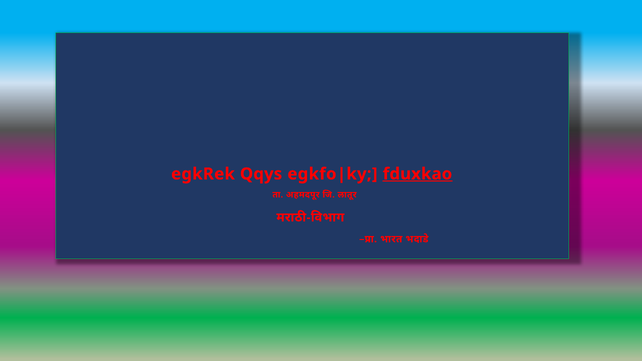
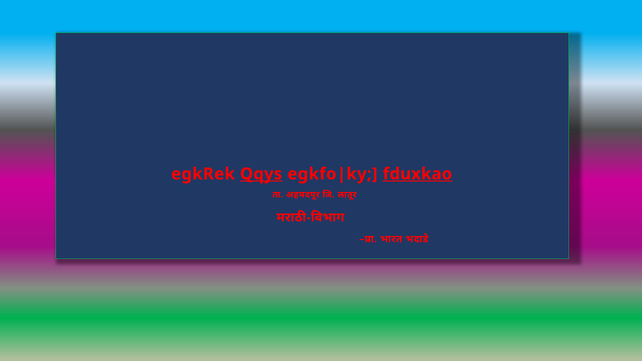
Qqys underline: none -> present (261, 174)
